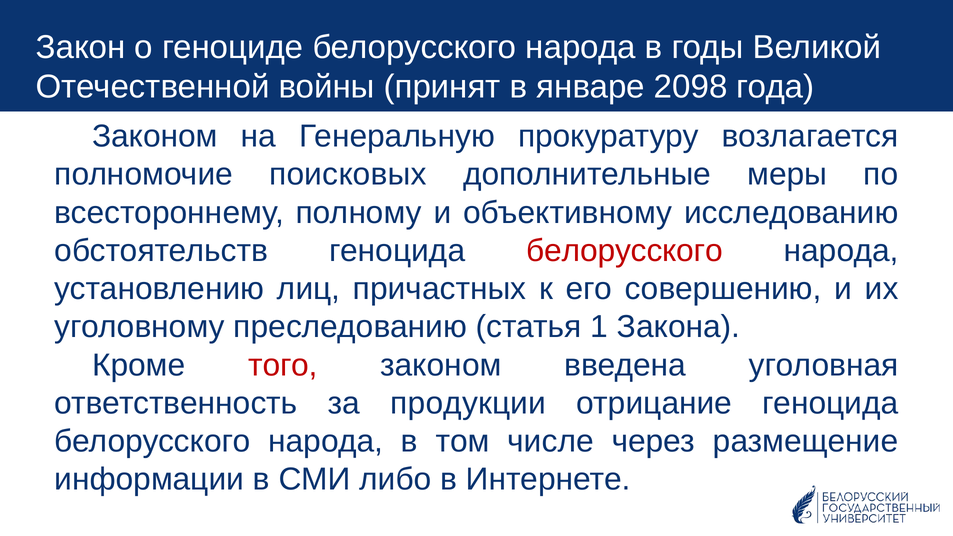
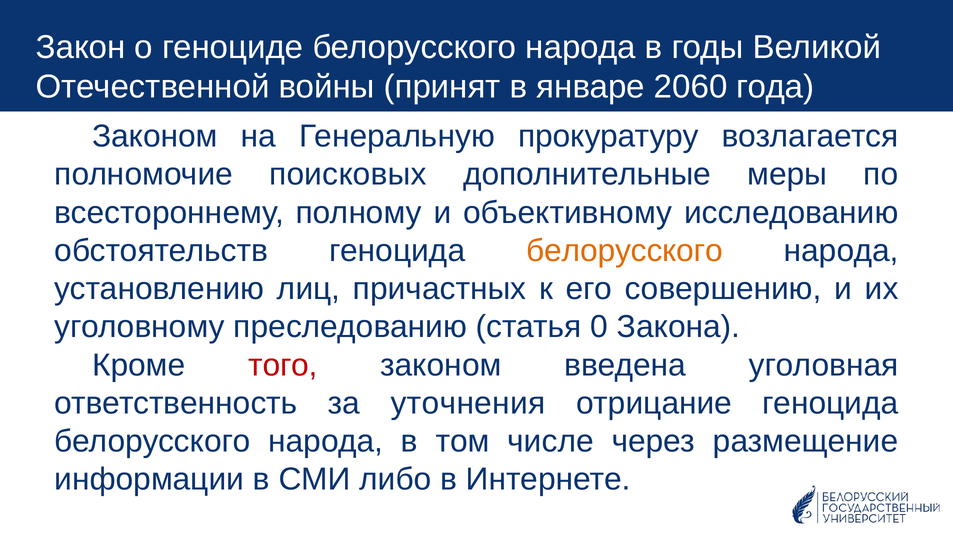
2098: 2098 -> 2060 (691, 87)
белорусского colour: red -> orange (624, 251)
1: 1 -> 0 (599, 327)
продукции: продукции -> уточнения (468, 403)
